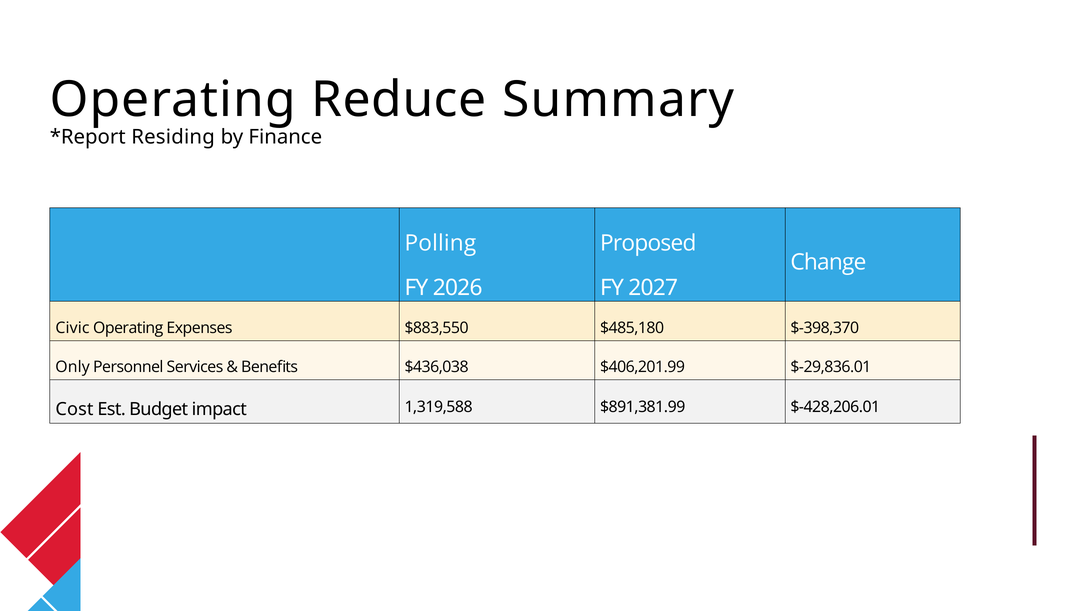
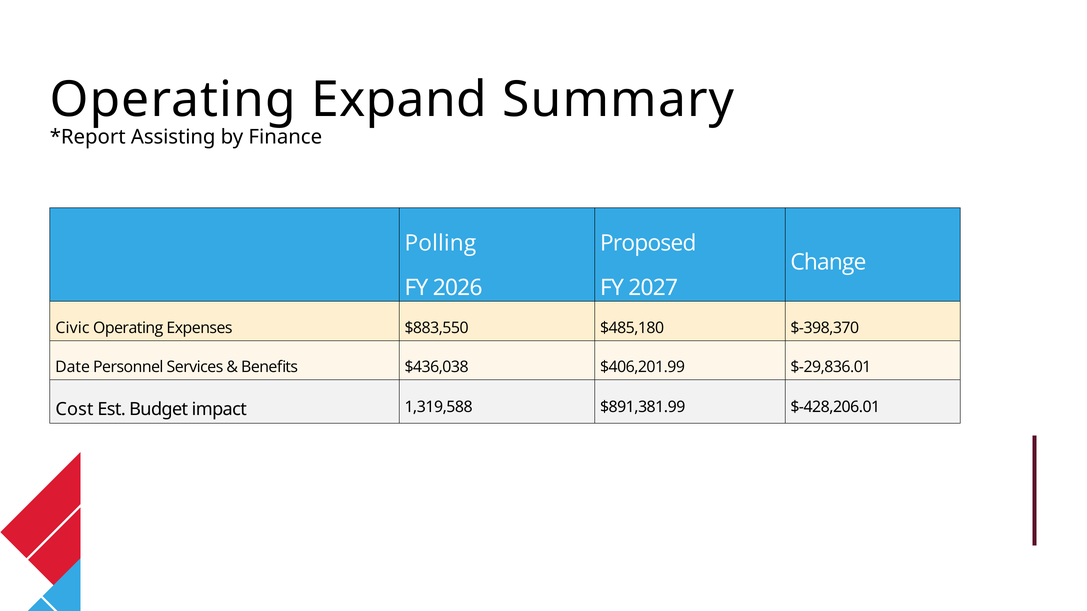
Reduce: Reduce -> Expand (399, 100)
Residing: Residing -> Assisting (173, 137)
Only: Only -> Date (73, 367)
